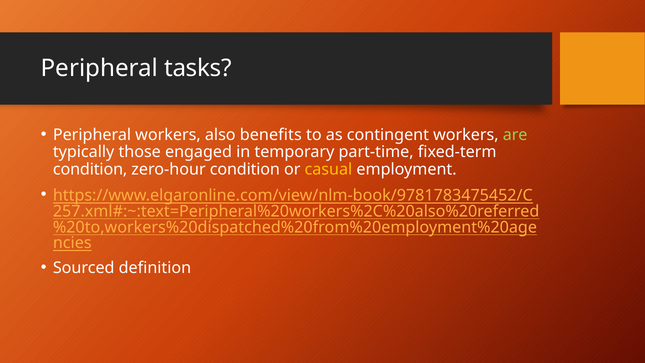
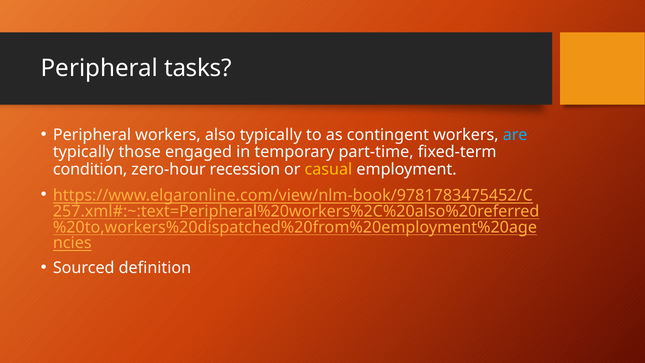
also benefits: benefits -> typically (271, 135)
are colour: light green -> light blue (515, 135)
zero-hour condition: condition -> recession (245, 169)
